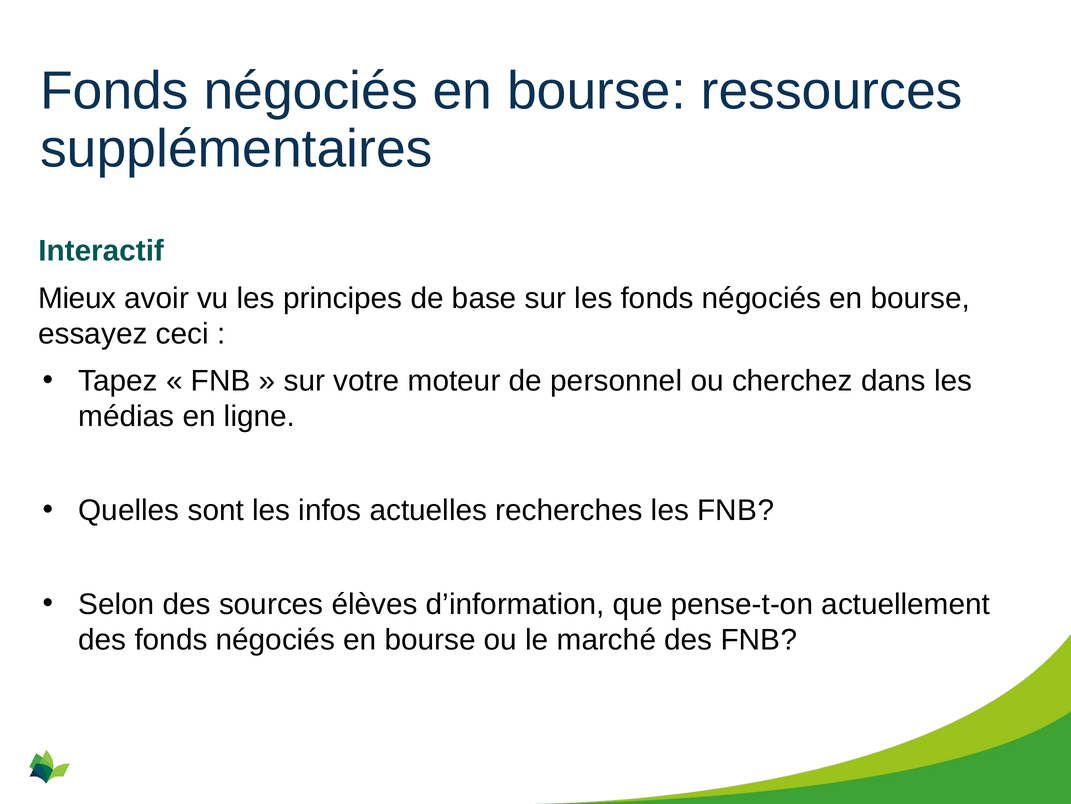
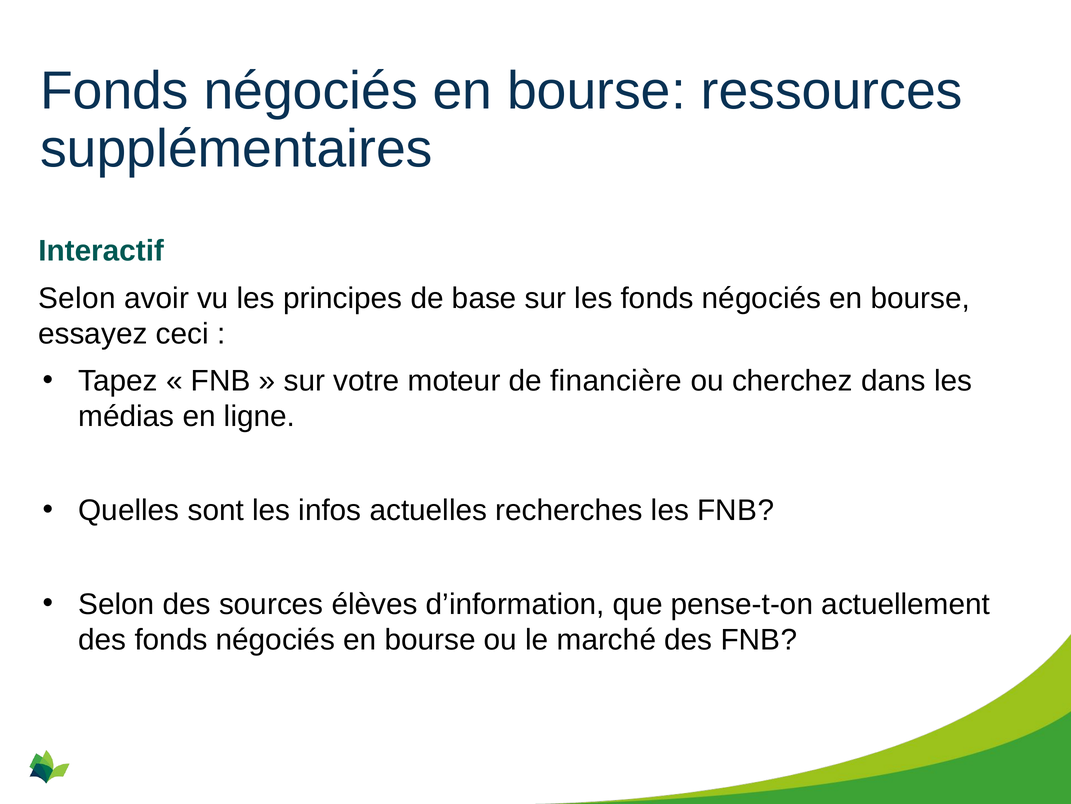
Mieux: Mieux -> Selon (77, 298)
personnel: personnel -> financière (616, 381)
